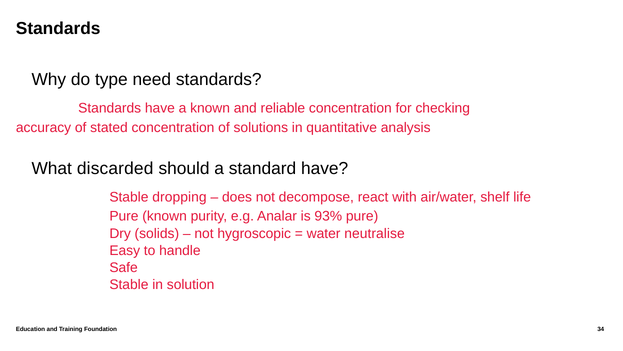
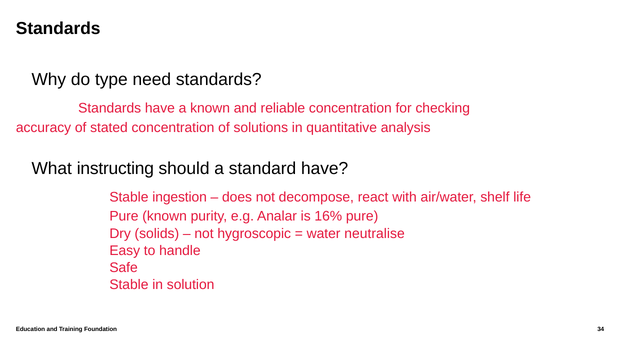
discarded: discarded -> instructing (115, 168)
dropping: dropping -> ingestion (180, 197)
93%: 93% -> 16% (328, 216)
